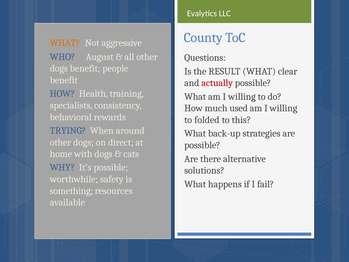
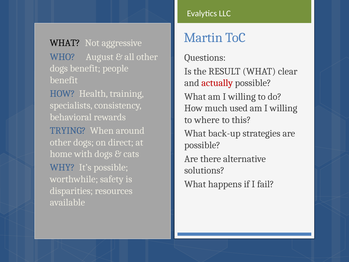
County: County -> Martin (203, 38)
WHAT colour: orange -> black (65, 43)
folded: folded -> where (207, 120)
something: something -> disparities (71, 191)
